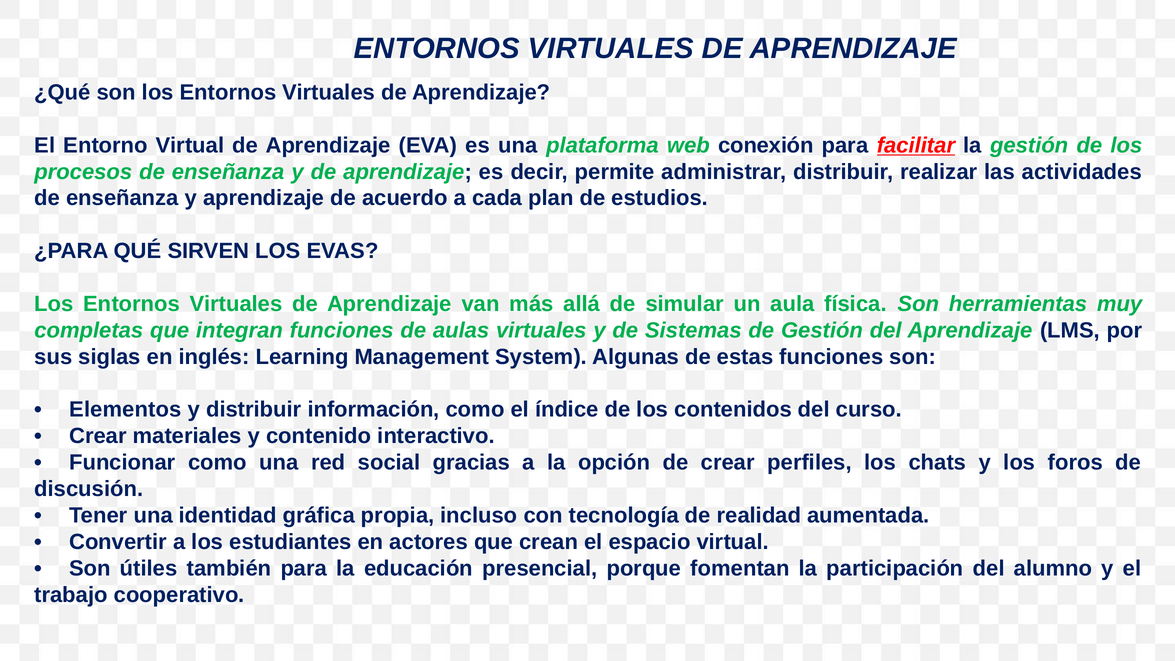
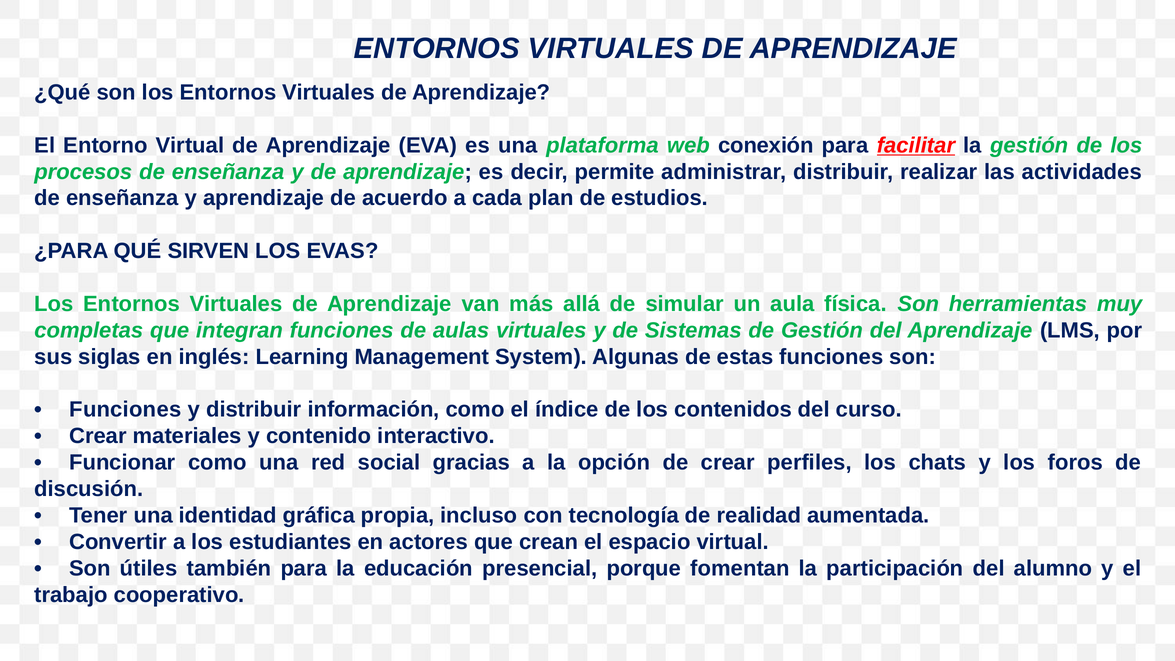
Elementos: Elementos -> Funciones (125, 410)
